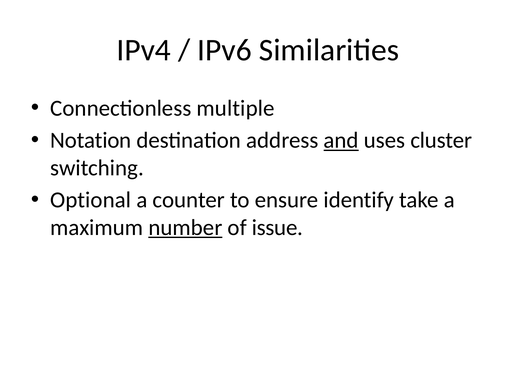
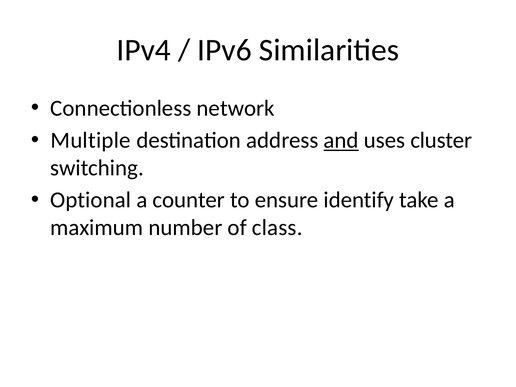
multiple: multiple -> network (236, 108)
Notation: Notation -> Multiple (91, 140)
number underline: present -> none (185, 228)
issue: issue -> class (277, 228)
